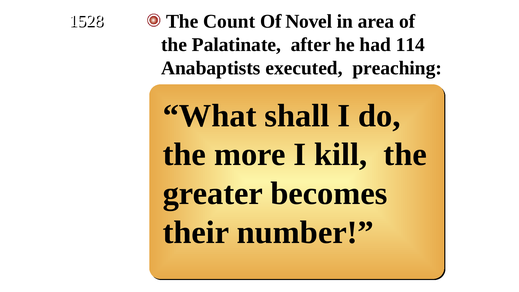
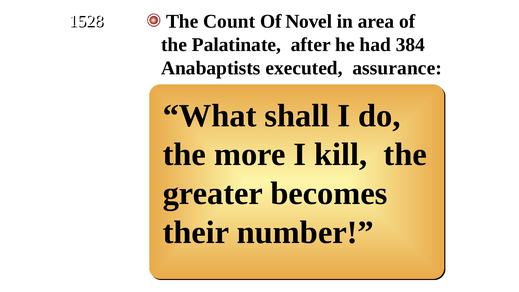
114: 114 -> 384 (410, 45)
preaching: preaching -> assurance (397, 68)
